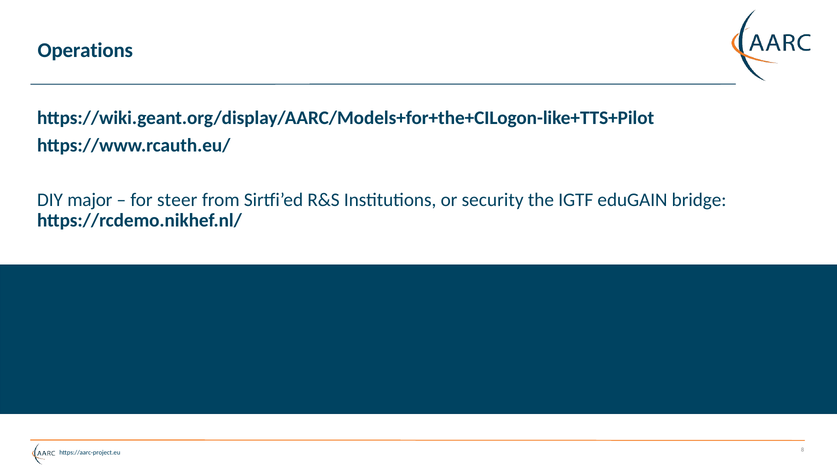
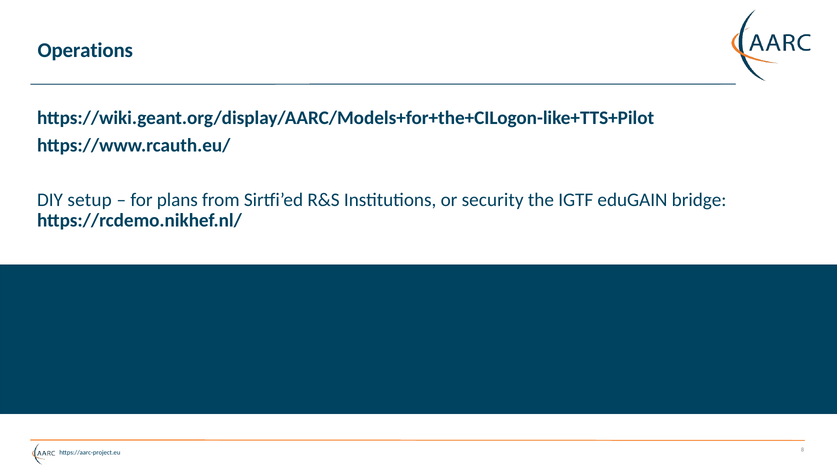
major: major -> setup (90, 200)
steer: steer -> plans (177, 200)
